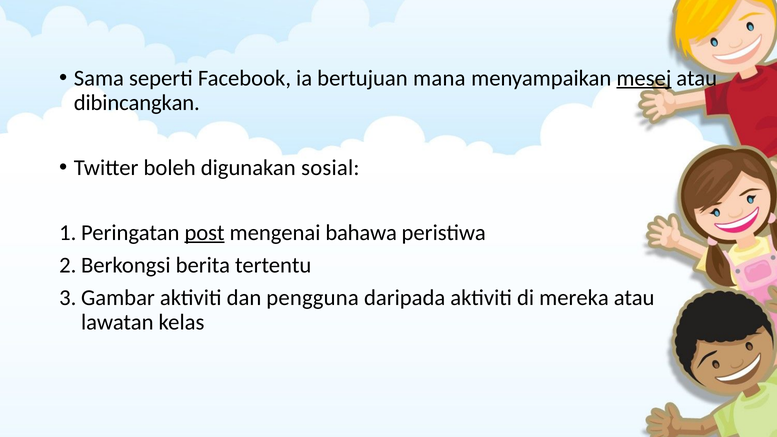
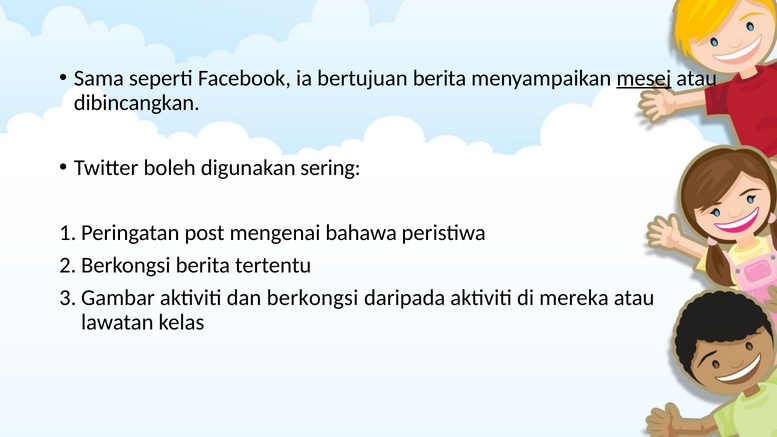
bertujuan mana: mana -> berita (440, 78)
sosial: sosial -> sering (331, 168)
post underline: present -> none (205, 233)
pengguna: pengguna -> berkongsi (313, 298)
